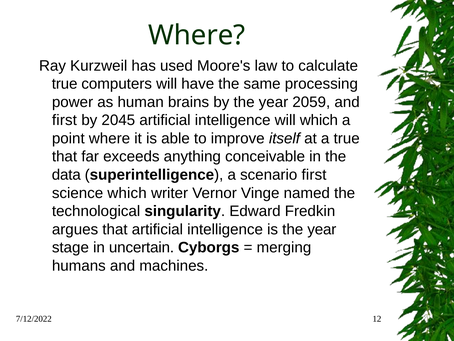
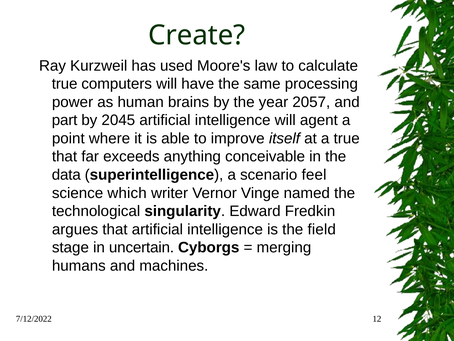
Where: Where -> Create (197, 35)
2059: 2059 -> 2057 (311, 102)
first: first -> part (65, 120)
will which: which -> agent (319, 120)
scenario first: first -> feel (314, 175)
is the year: year -> field (322, 229)
